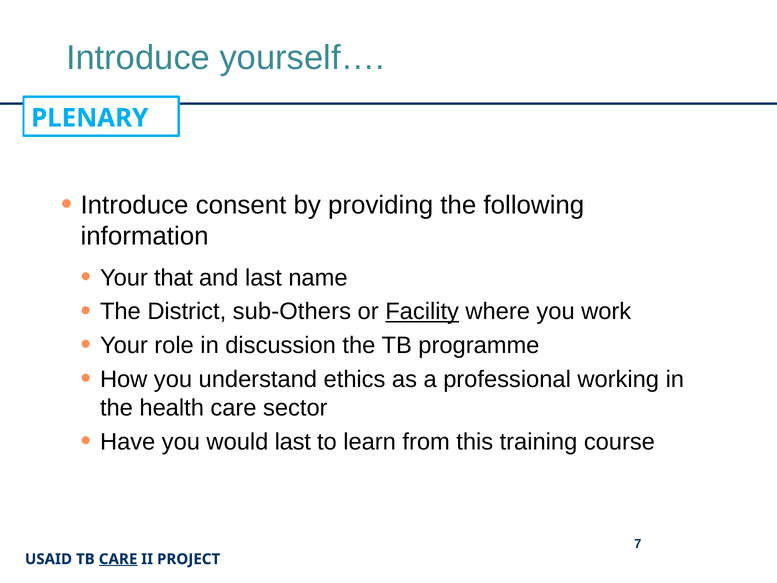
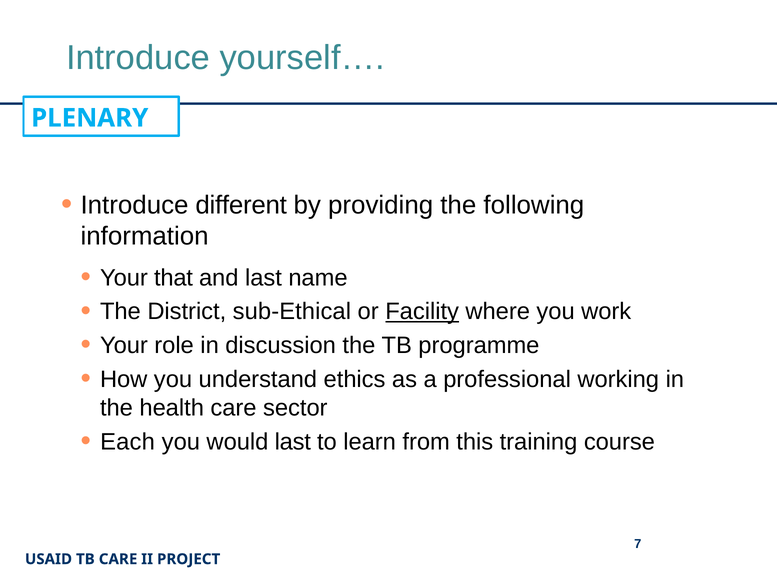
consent: consent -> different (241, 205)
sub-Others: sub-Others -> sub-Ethical (292, 312)
Have: Have -> Each (128, 442)
CARE underline: present -> none (118, 559)
